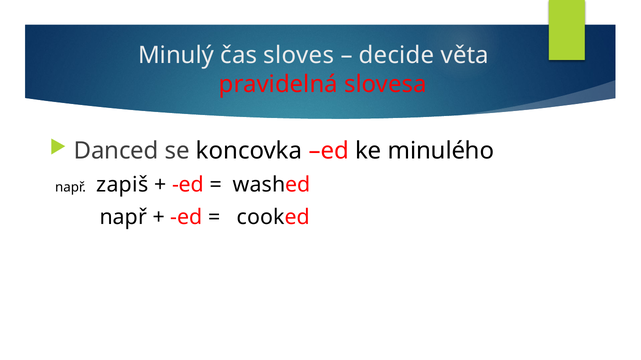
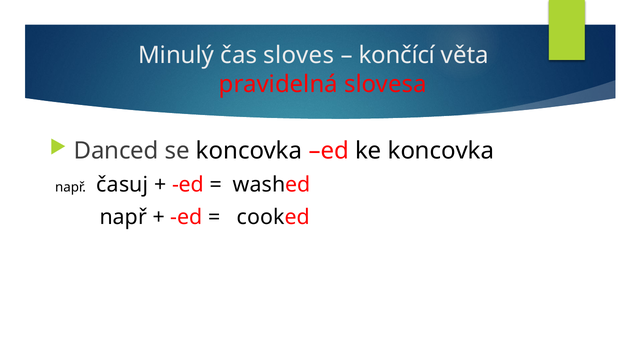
decide: decide -> končící (397, 56)
ke minulého: minulého -> koncovka (441, 151)
zapiš: zapiš -> časuj (122, 185)
